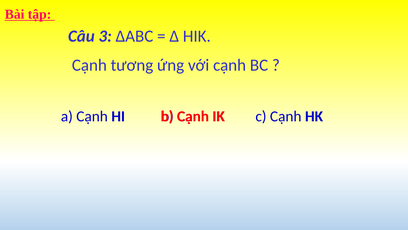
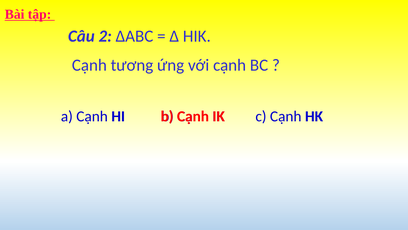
3: 3 -> 2 (105, 36)
